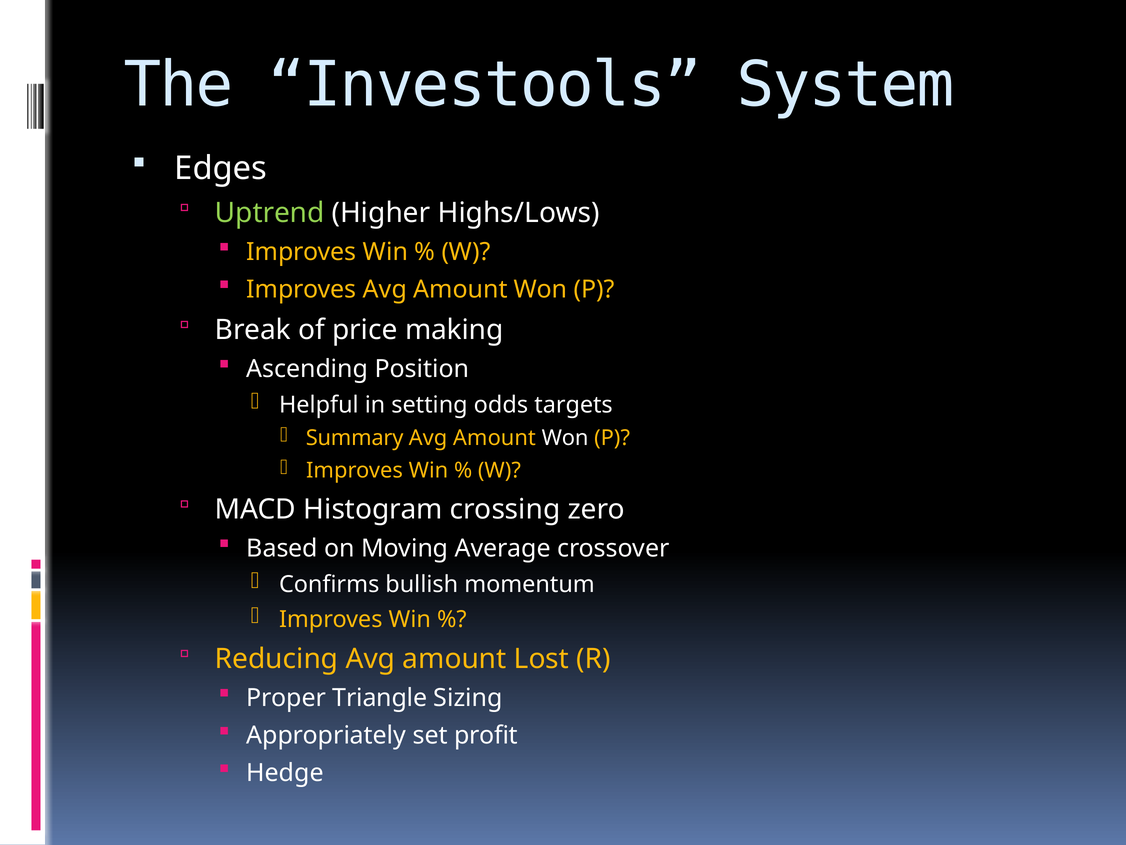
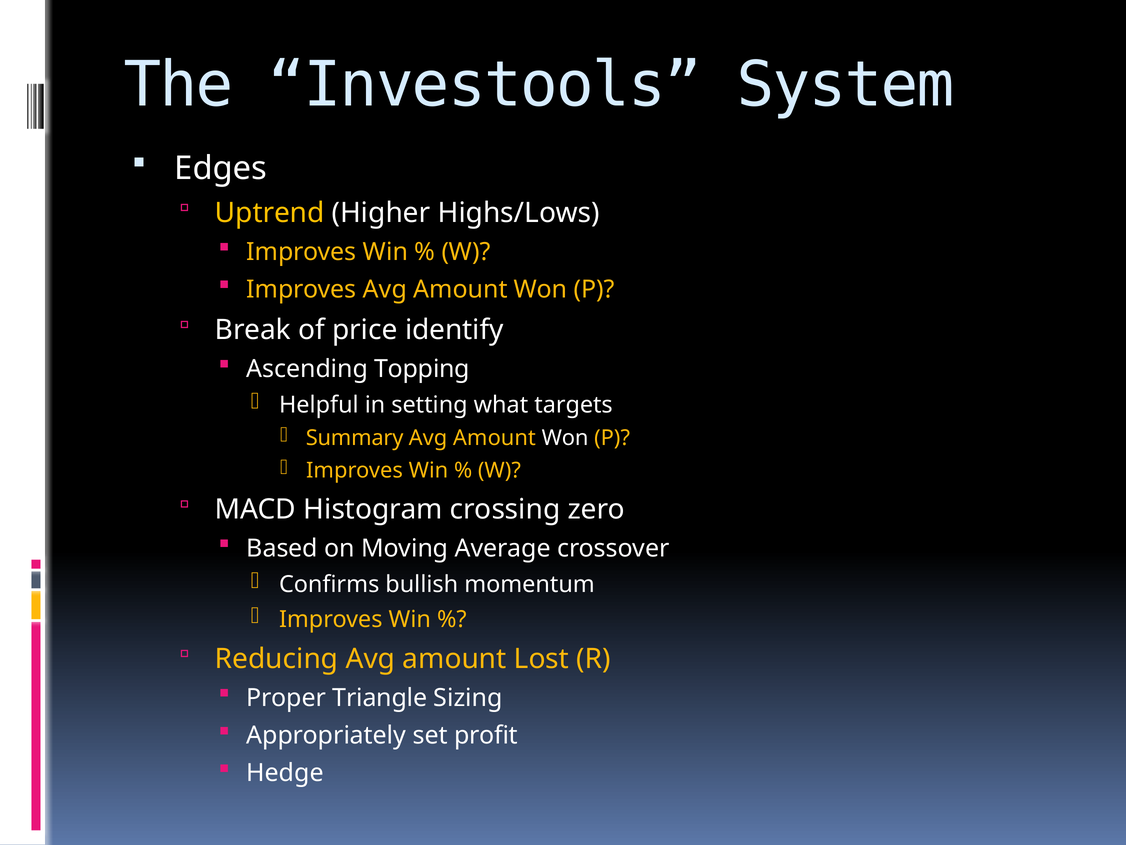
Uptrend colour: light green -> yellow (270, 213)
making: making -> identify (454, 330)
Position: Position -> Topping (422, 369)
odds: odds -> what (501, 405)
